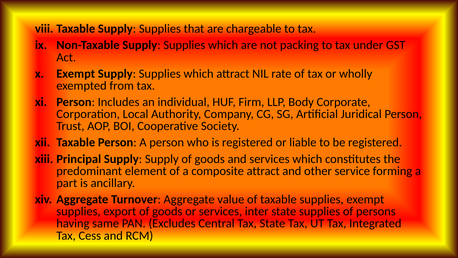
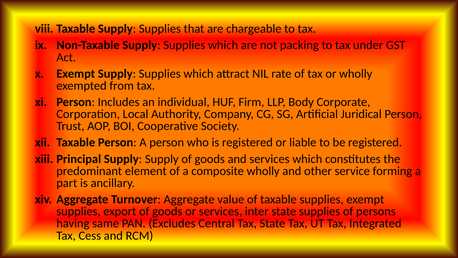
composite attract: attract -> wholly (263, 171)
